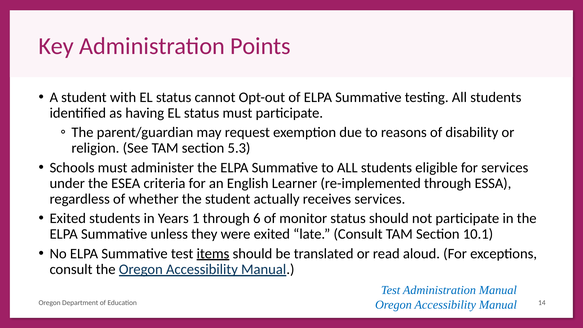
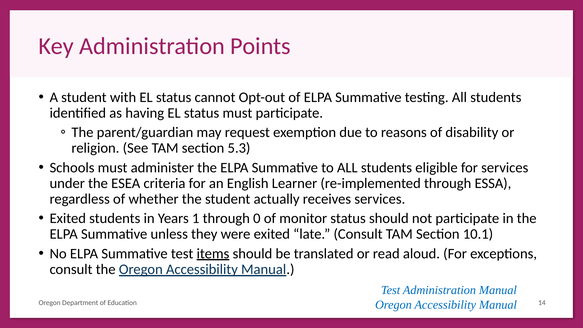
6: 6 -> 0 (257, 218)
